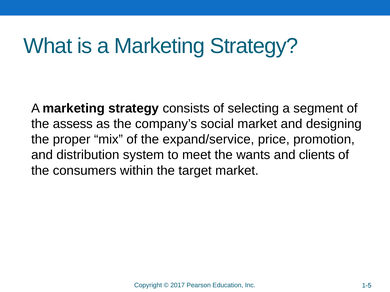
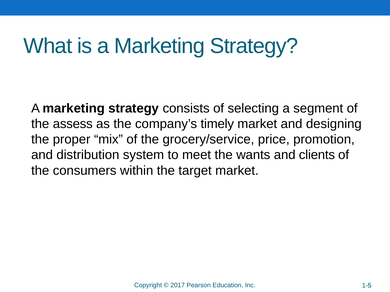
social: social -> timely (217, 124)
expand/service: expand/service -> grocery/service (208, 140)
